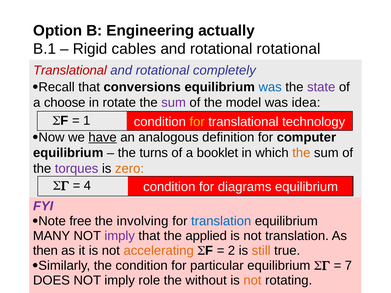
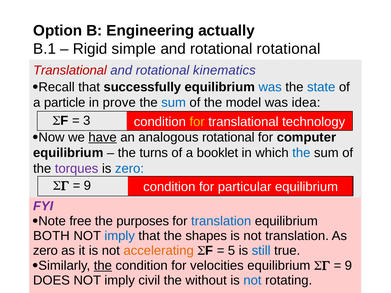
cables: cables -> simple (134, 49)
completely: completely -> kinematics (224, 70)
conversions: conversions -> successfully (142, 87)
state colour: purple -> blue (321, 87)
choose: choose -> particle (65, 103)
rotate: rotate -> prove (119, 103)
sum colour: purple -> blue (174, 103)
1: 1 -> 3 (87, 121)
analogous definition: definition -> rotational (228, 137)
the colour: orange -> blue (301, 153)
zero colour: orange -> blue (129, 169)
diagrams: diagrams -> particular (245, 187)
4: 4 -> 9 (87, 186)
involving: involving -> purposes (143, 221)
MANY: MANY -> BOTH (51, 236)
imply colour: purple -> blue (120, 236)
applied: applied -> shapes (206, 236)
then: then -> zero (45, 251)
2: 2 -> 5 (231, 251)
still colour: orange -> blue (261, 251)
the underline: none -> present (103, 266)
particular: particular -> velocities (217, 266)
7: 7 -> 9 (348, 266)
role: role -> civil (149, 281)
not colour: orange -> blue (252, 281)
